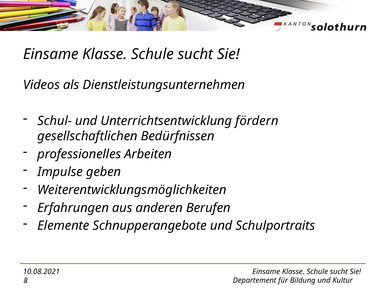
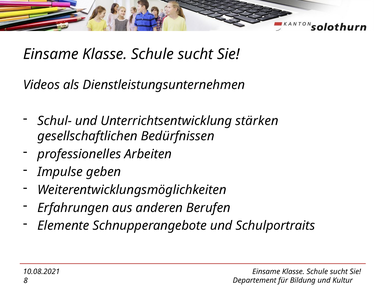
fördern: fördern -> stärken (257, 121)
